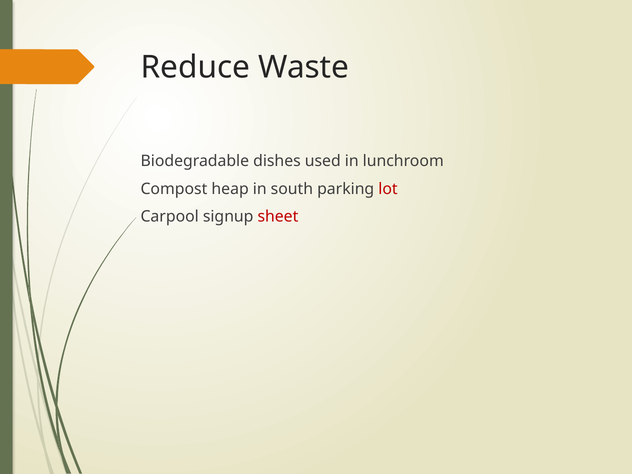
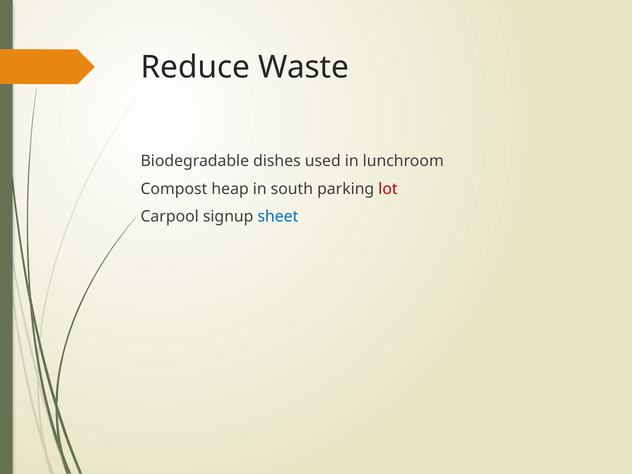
sheet colour: red -> blue (278, 217)
